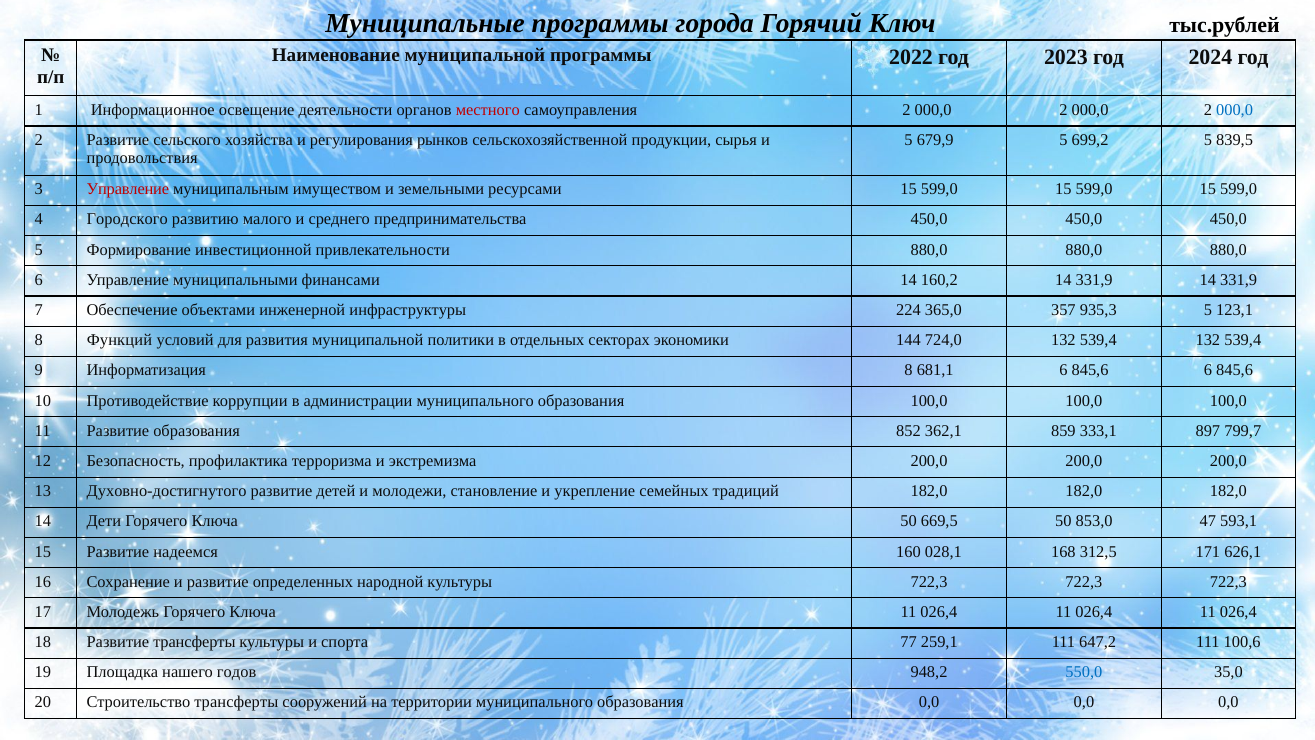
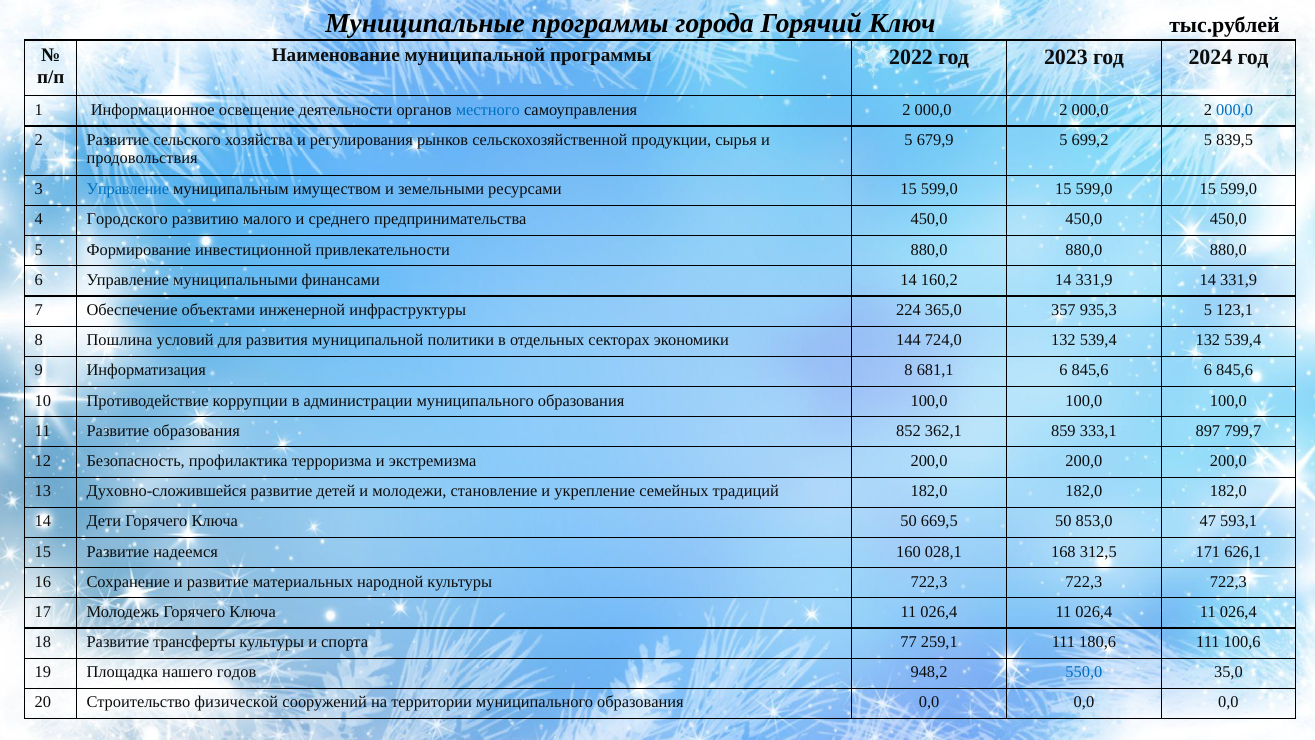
местного colour: red -> blue (488, 110)
Управление colour: red -> blue (128, 189)
Функций: Функций -> Пошлина (120, 340)
Духовно-достигнутого: Духовно-достигнутого -> Духовно-сложившейся (167, 491)
определенных: определенных -> материальных (303, 582)
647,2: 647,2 -> 180,6 (1098, 642)
Строительство трансферты: трансферты -> физической (236, 702)
